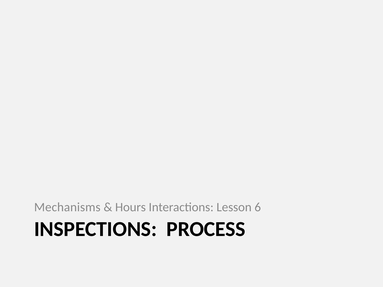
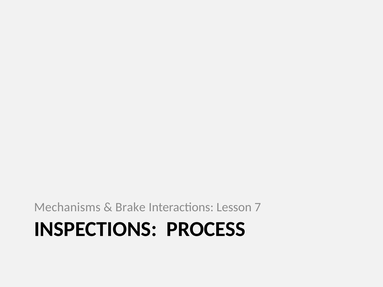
Hours: Hours -> Brake (130, 207)
6: 6 -> 7 (258, 207)
